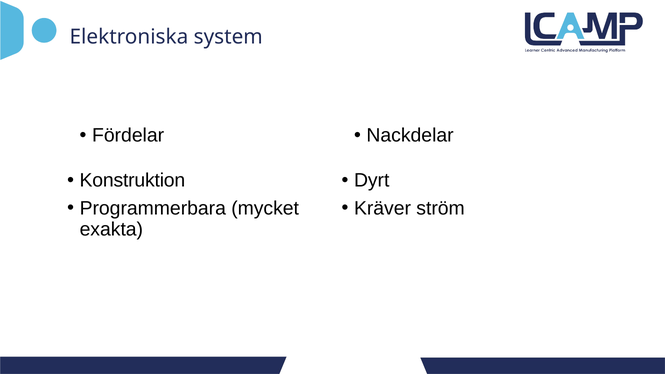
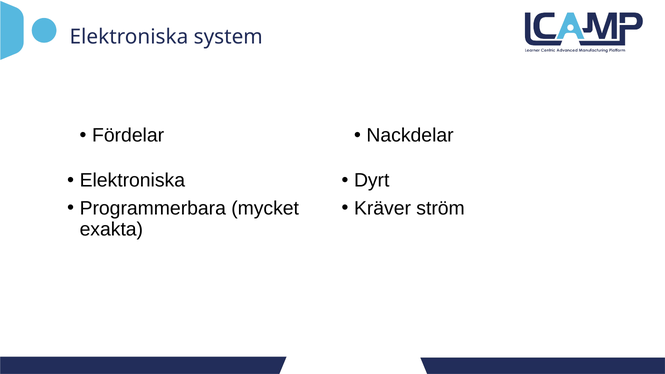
Konstruktion: Konstruktion -> Elektroniska (132, 180)
